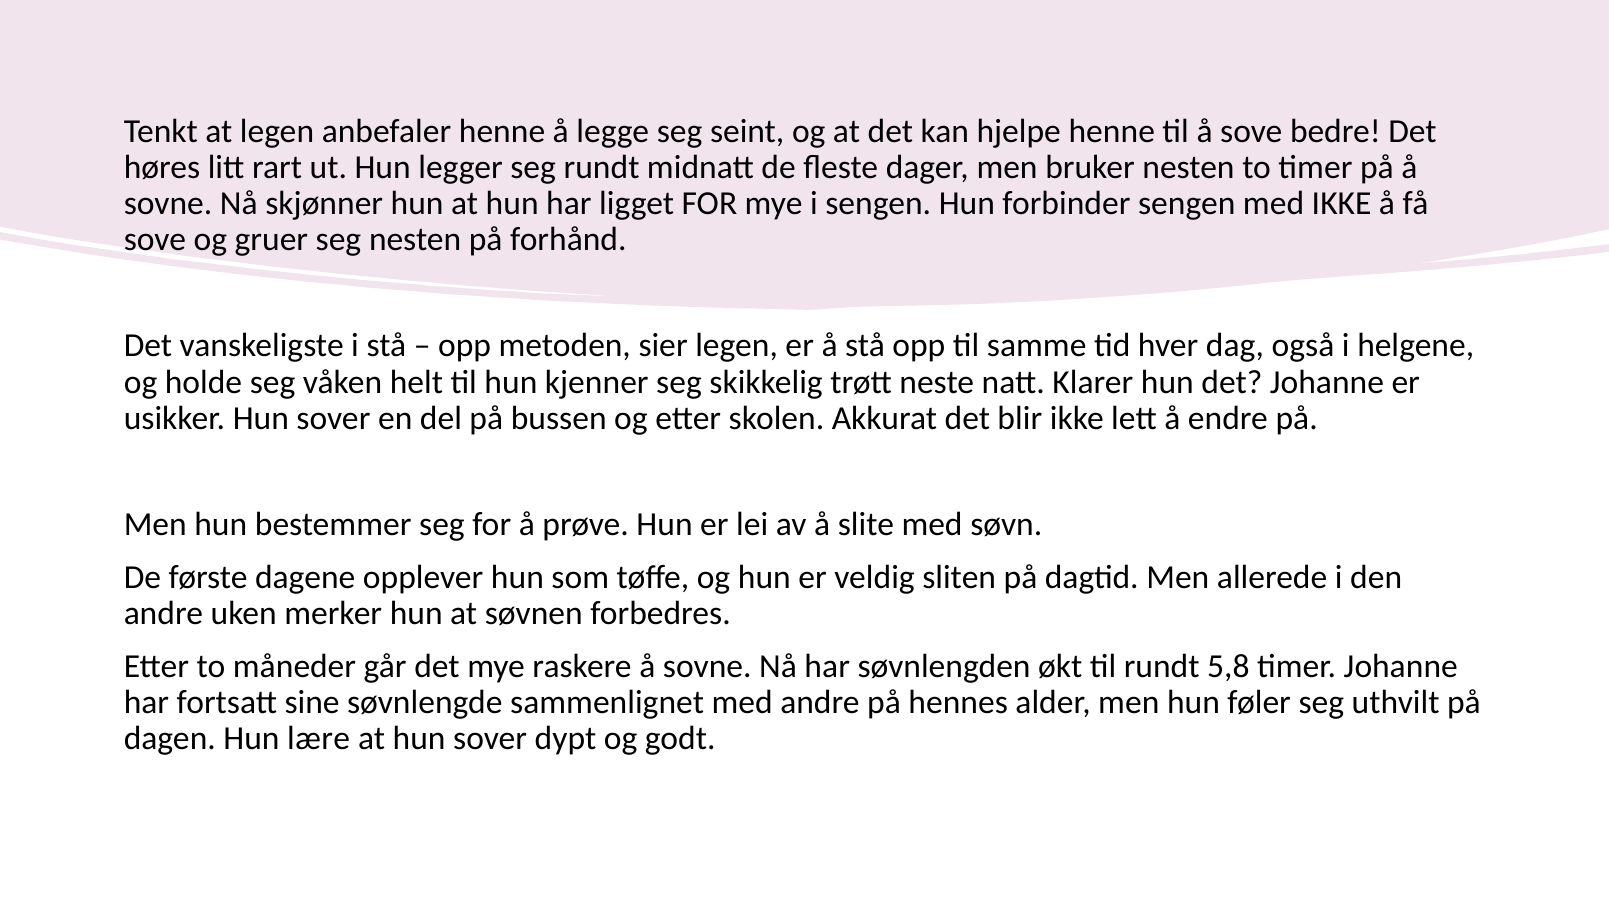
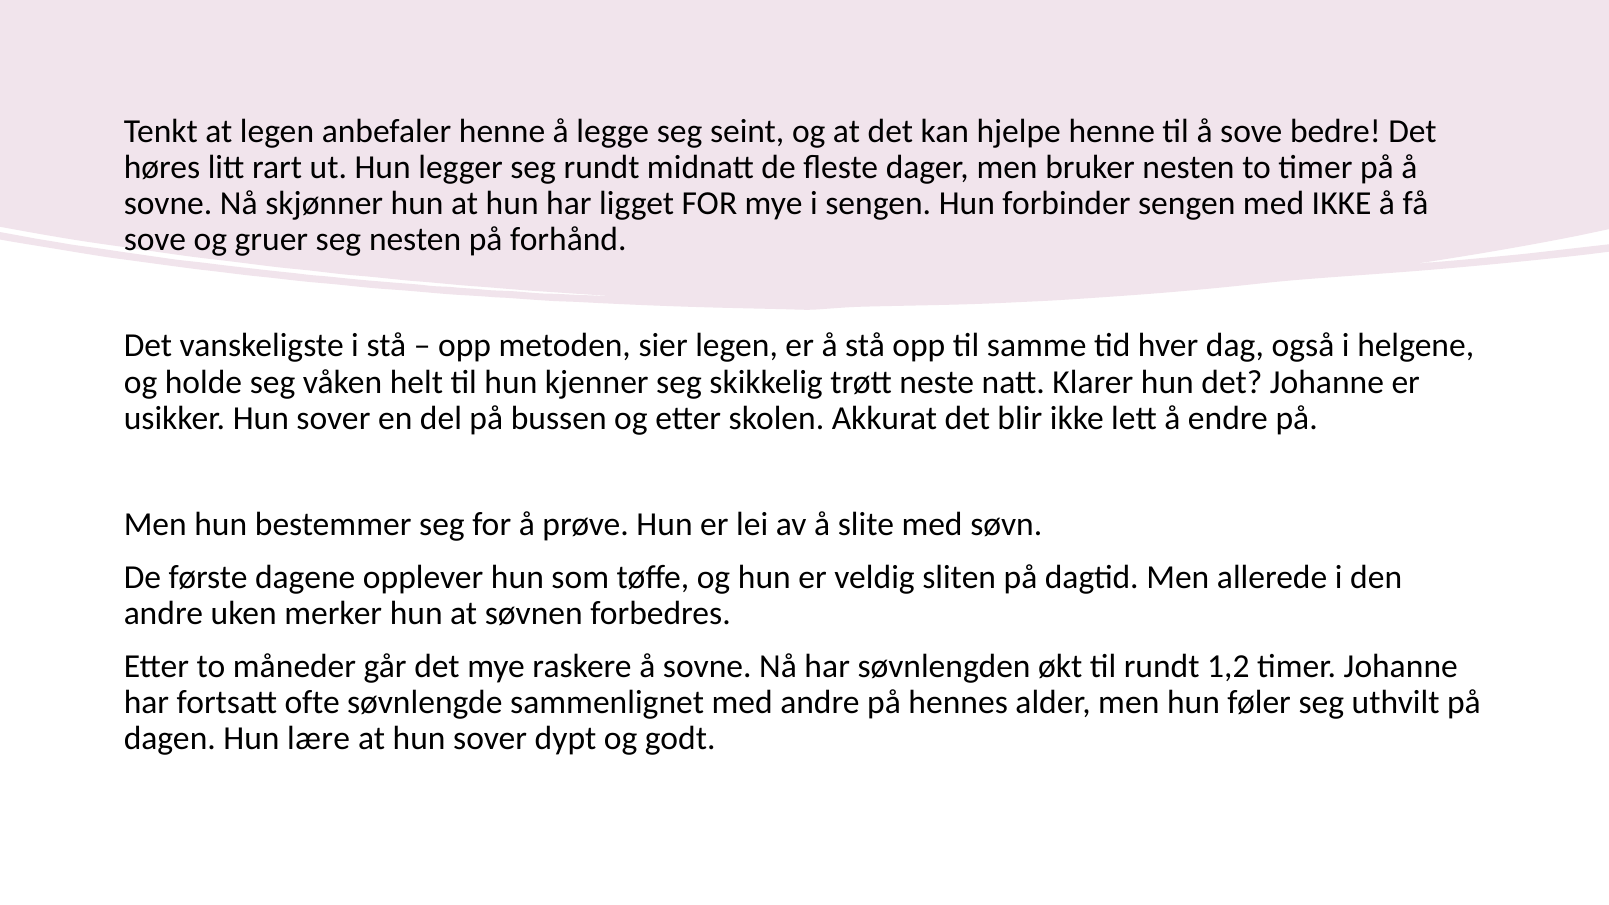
5,8: 5,8 -> 1,2 (1228, 666)
sine: sine -> ofte (312, 702)
